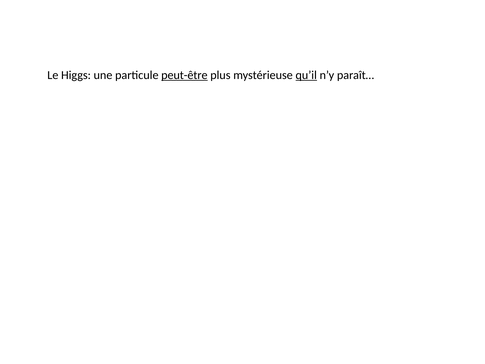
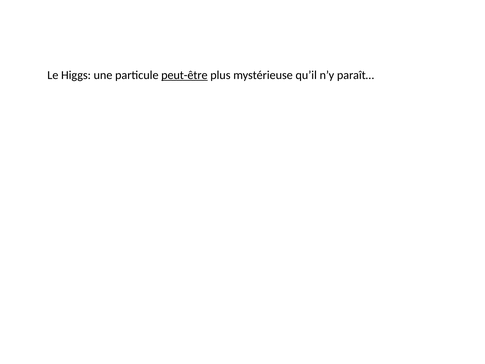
qu’il underline: present -> none (306, 75)
